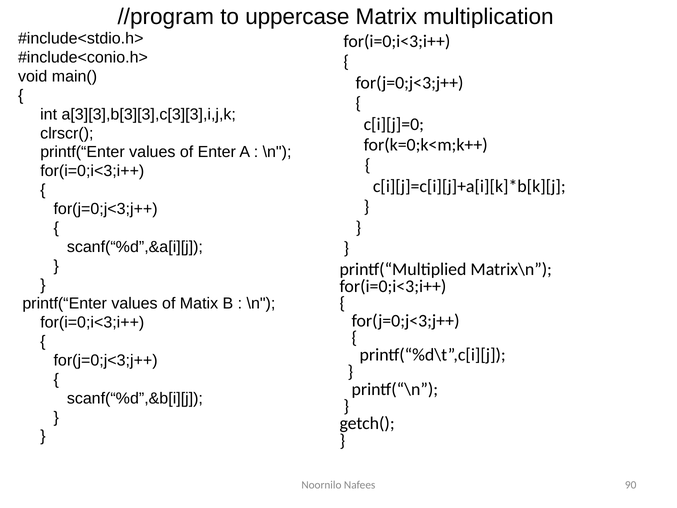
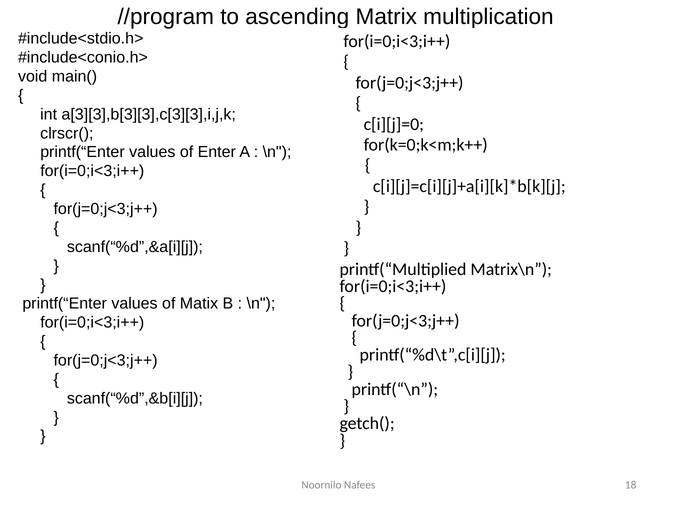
uppercase: uppercase -> ascending (297, 17)
90: 90 -> 18 (631, 485)
